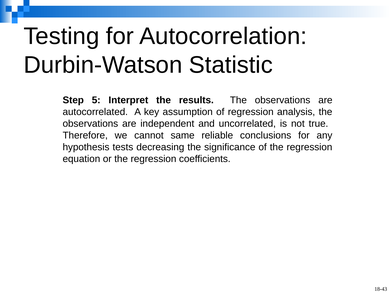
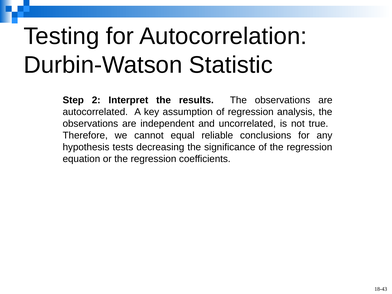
5: 5 -> 2 (96, 100)
same: same -> equal (183, 135)
